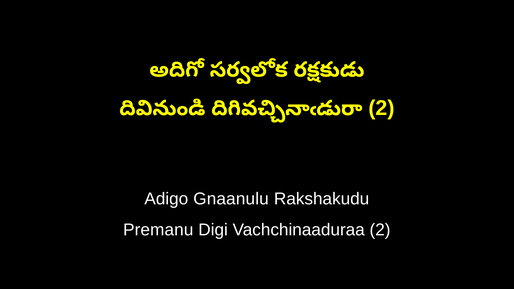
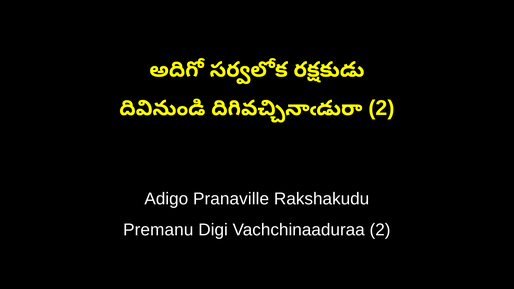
Gnaanulu: Gnaanulu -> Pranaville (231, 199)
